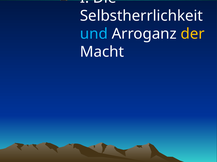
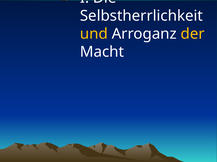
und colour: light blue -> yellow (94, 34)
